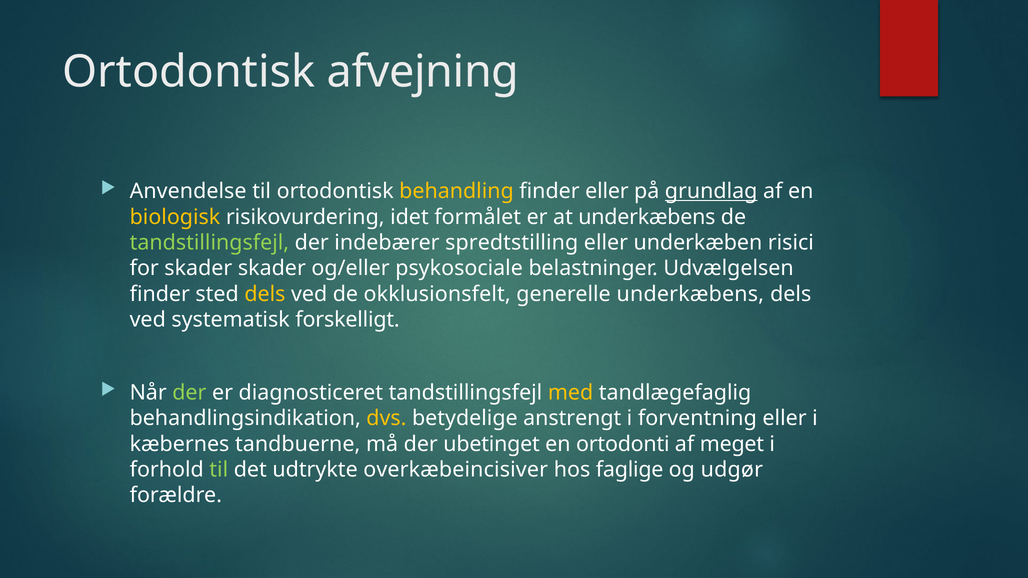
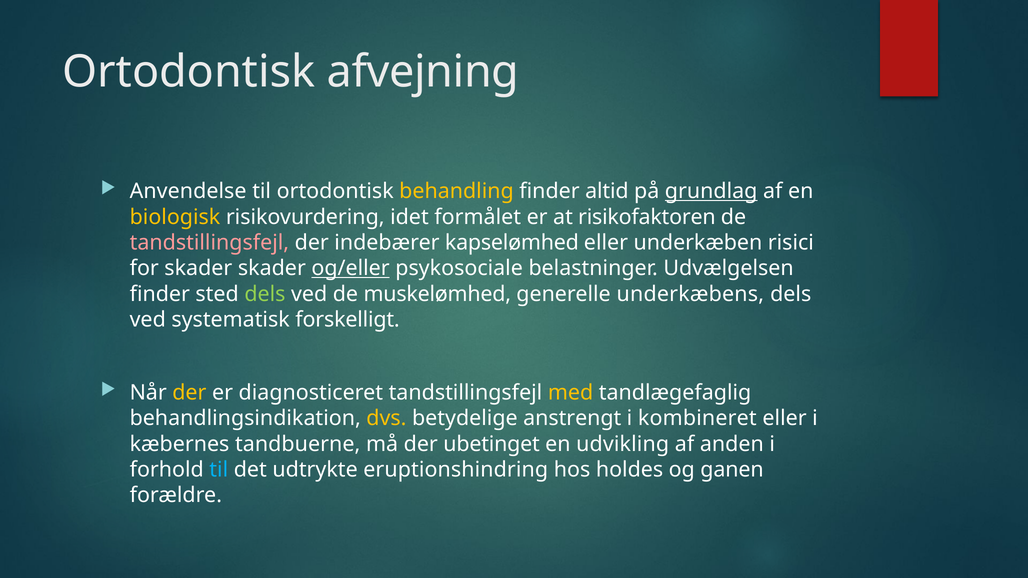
finder eller: eller -> altid (607, 191)
at underkæbens: underkæbens -> risikofaktoren (647, 217)
tandstillingsfejl colour: light green -> pink (209, 243)
spredtstilling: spredtstilling -> kapselømhed (512, 243)
og/eller underline: none -> present (351, 268)
dels colour: yellow -> light green (265, 294)
okklusionsfelt: okklusionsfelt -> muskelømhed (437, 294)
der colour: light green -> yellow (189, 393)
forventning: forventning -> kombineret (697, 418)
ortodonti: ortodonti -> udvikling (623, 444)
meget: meget -> anden (732, 444)
til colour: light green -> light blue (219, 470)
overkæbeincisiver: overkæbeincisiver -> eruptionshindring (456, 470)
faglige: faglige -> holdes (630, 470)
udgør: udgør -> ganen (732, 470)
